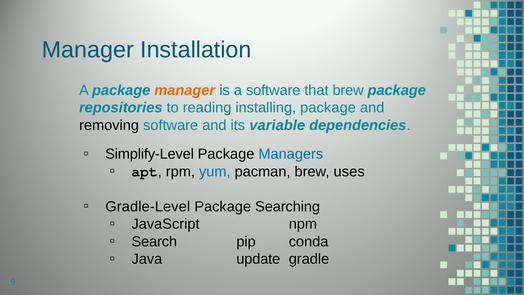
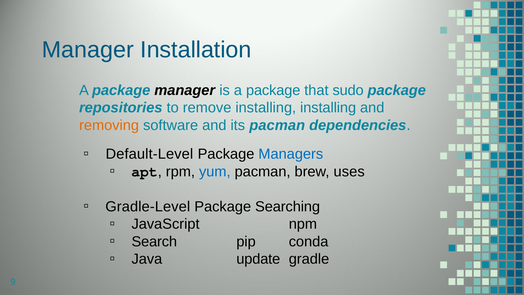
manager colour: orange -> black (185, 90)
is a software: software -> package (273, 90)
that brew: brew -> sudo (348, 90)
reading: reading -> remove (207, 108)
installing package: package -> installing (328, 108)
removing colour: black -> orange (109, 125)
its variable: variable -> pacman (277, 125)
Simplify-Level: Simplify-Level -> Default-Level (149, 154)
